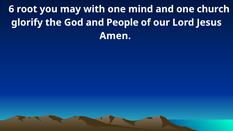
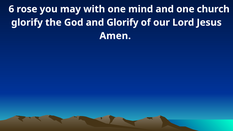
root: root -> rose (27, 9)
and People: People -> Glorify (122, 22)
